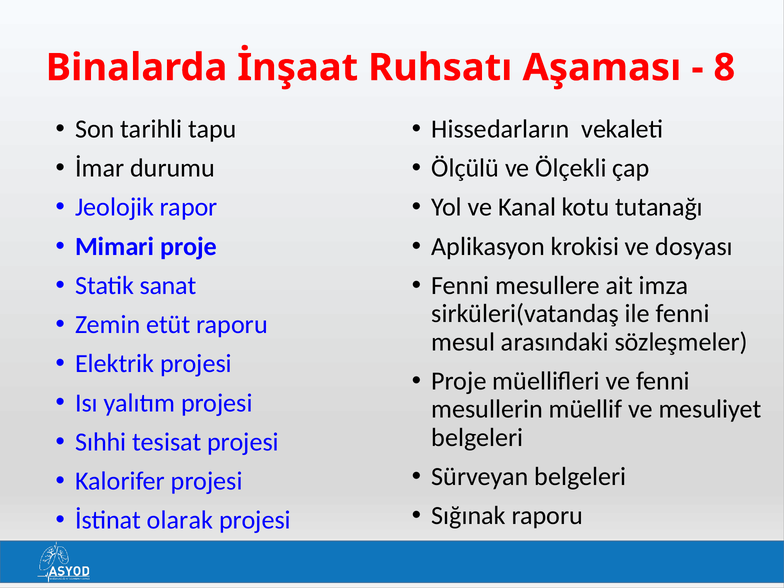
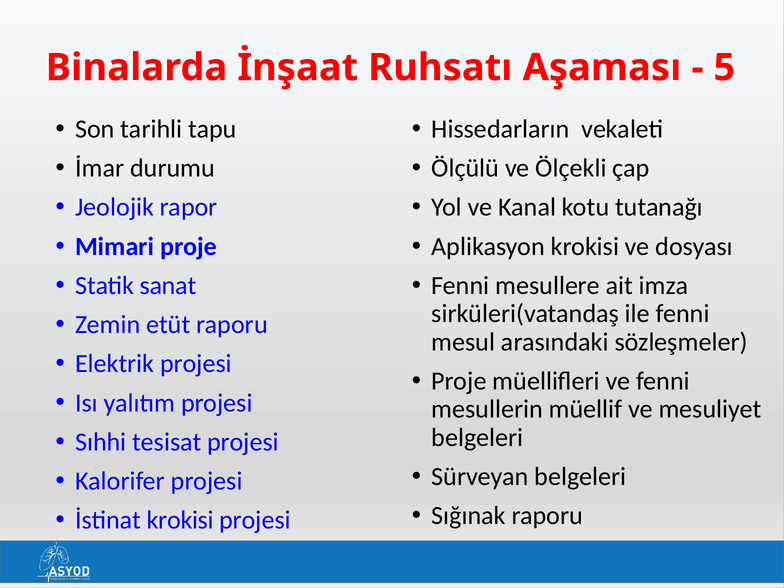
8: 8 -> 5 (724, 68)
İstinat olarak: olarak -> krokisi (180, 520)
